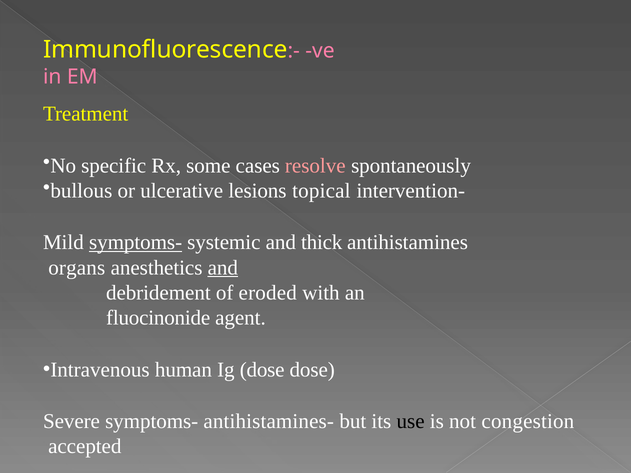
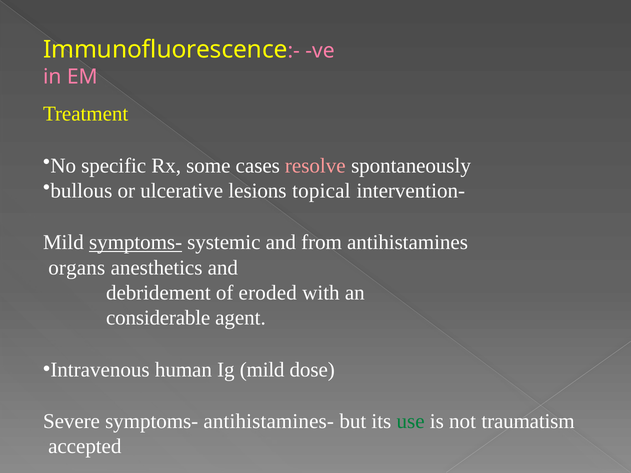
thick: thick -> from (322, 242)
and underline: present -> none (223, 268)
fluocinonide: fluocinonide -> considerable (158, 318)
Ig dose: dose -> mild (262, 370)
use colour: black -> green (411, 421)
congestion: congestion -> traumatism (528, 421)
